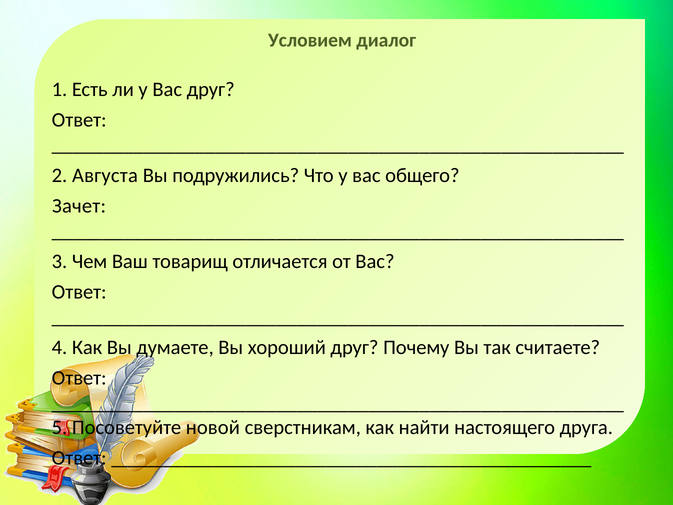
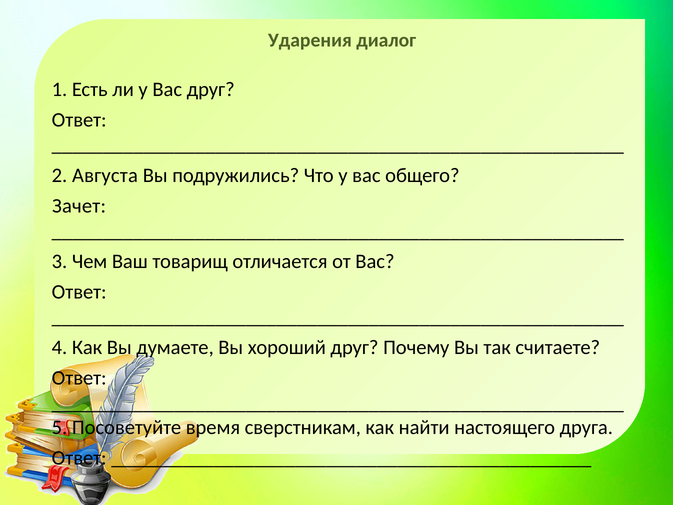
Условием: Условием -> Ударения (310, 40)
новой: новой -> время (213, 427)
